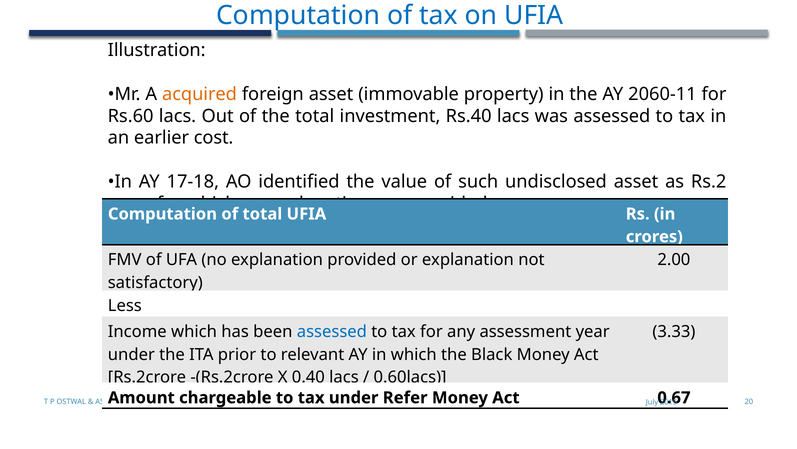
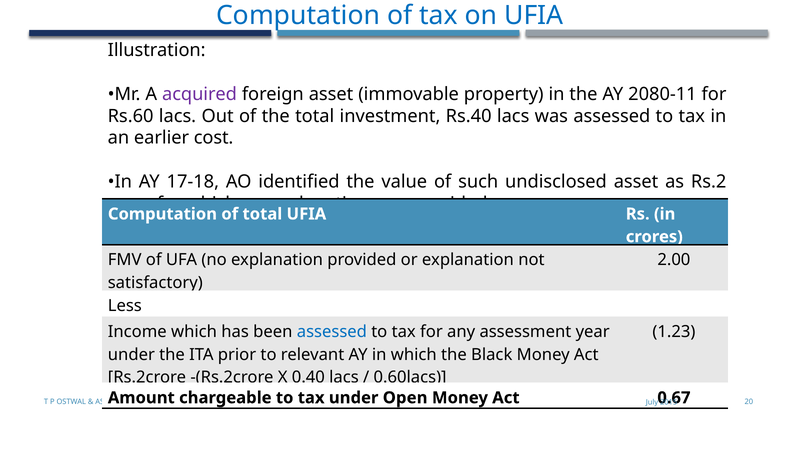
acquired colour: orange -> purple (200, 94)
2060-11: 2060-11 -> 2080-11 (662, 94)
3.33: 3.33 -> 1.23 (674, 331)
Refer: Refer -> Open (405, 397)
